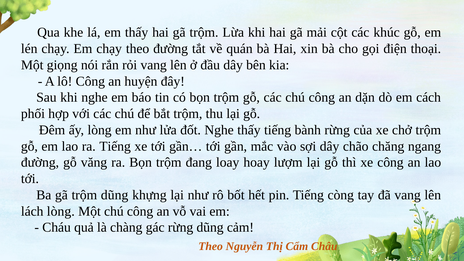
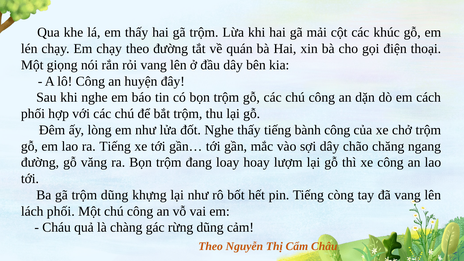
bành rừng: rừng -> công (337, 130)
lách lòng: lòng -> phối (61, 211)
